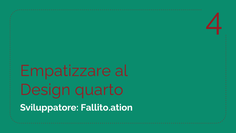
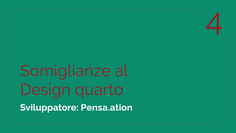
Empatizzare: Empatizzare -> Somiglianze (65, 71)
Fallito.ation: Fallito.ation -> Pensa.ation (107, 107)
